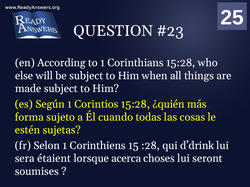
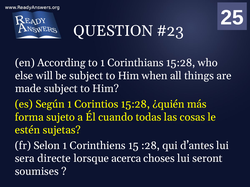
d’drink: d’drink -> d’antes (197, 146)
étaient: étaient -> directe (54, 159)
